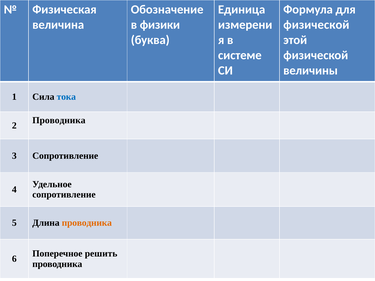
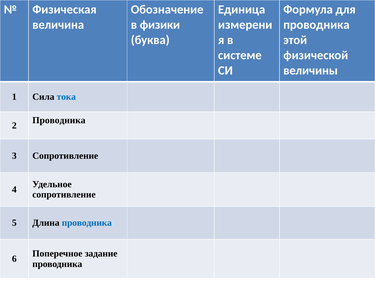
физической: физической -> проводника (316, 25)
проводника colour: orange -> blue (87, 223)
решить: решить -> задание (101, 254)
